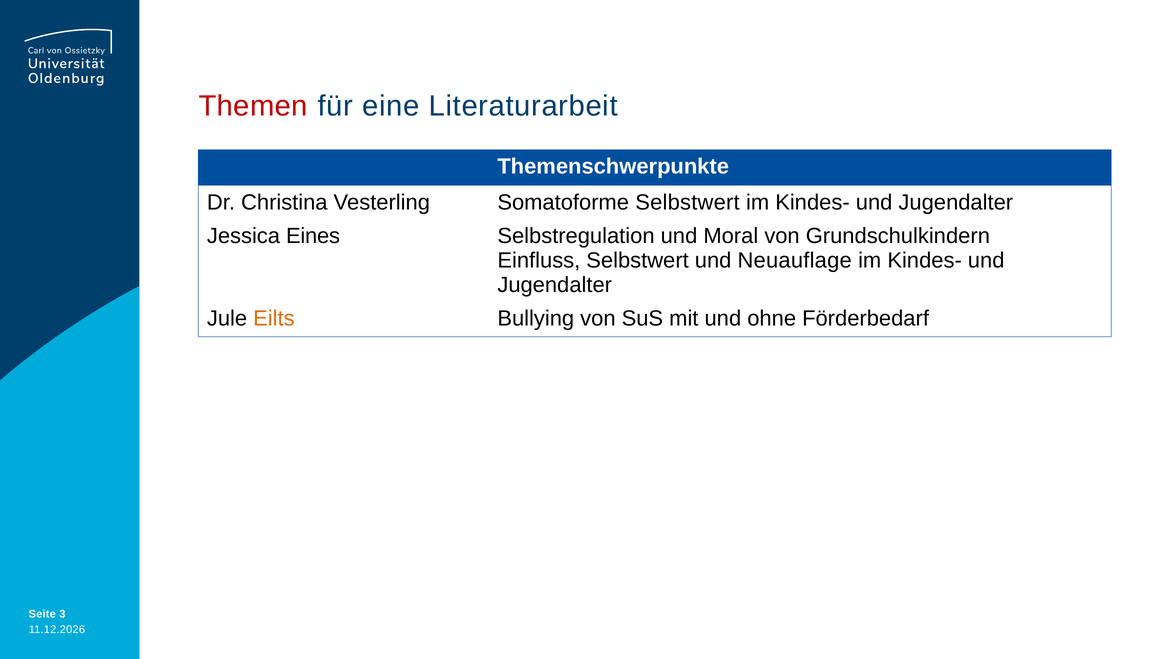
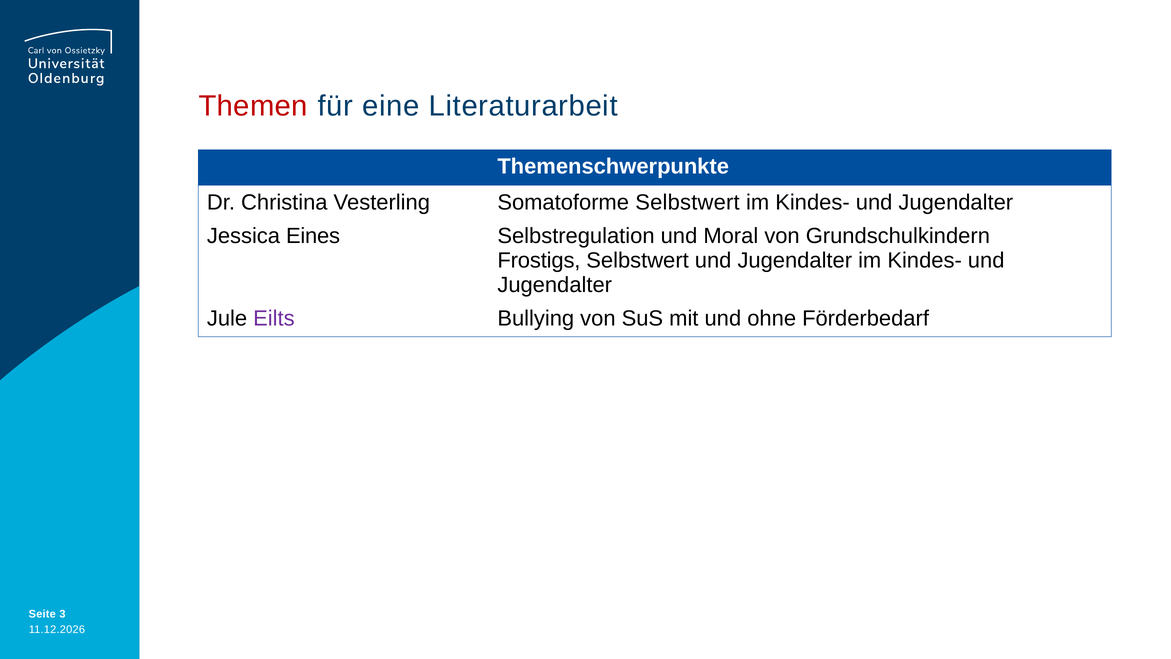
Einfluss: Einfluss -> Frostigs (539, 260)
Selbstwert und Neuauflage: Neuauflage -> Jugendalter (795, 260)
Eilts colour: orange -> purple (274, 318)
